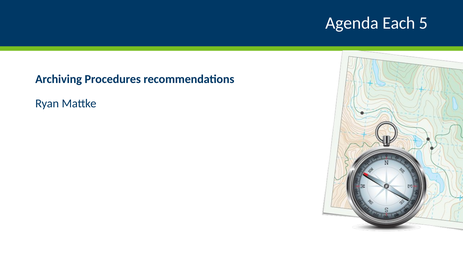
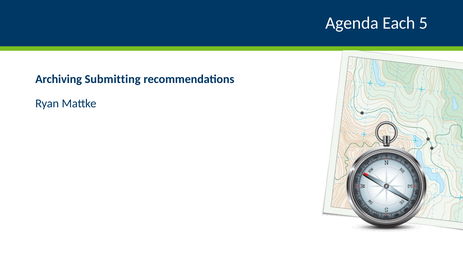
Procedures: Procedures -> Submitting (113, 79)
